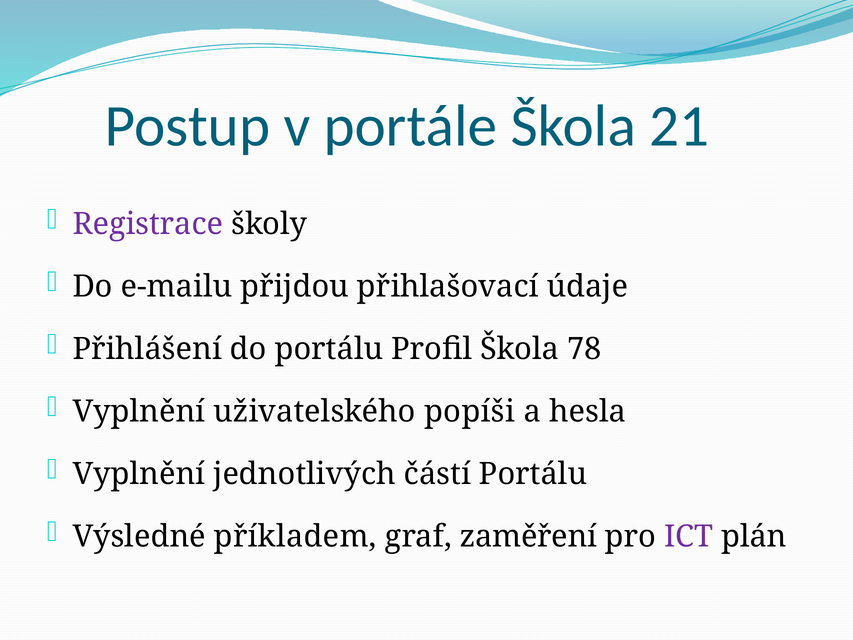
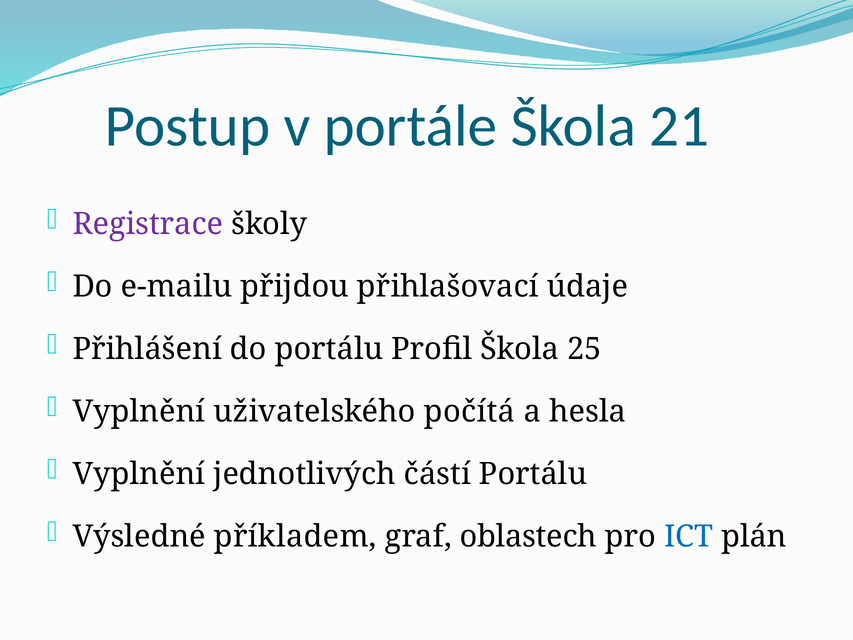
78: 78 -> 25 (584, 349)
popíši: popíši -> počítá (470, 411)
zaměření: zaměření -> oblastech (528, 536)
ICT colour: purple -> blue (689, 536)
